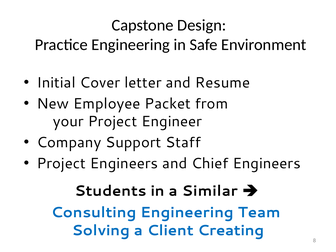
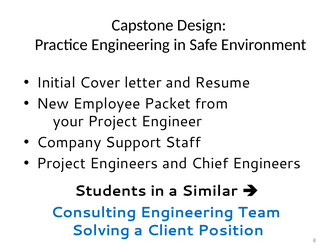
Creating: Creating -> Position (231, 230)
